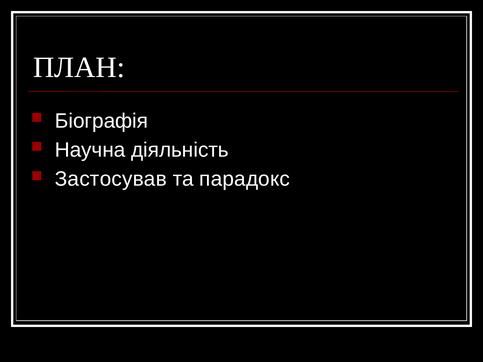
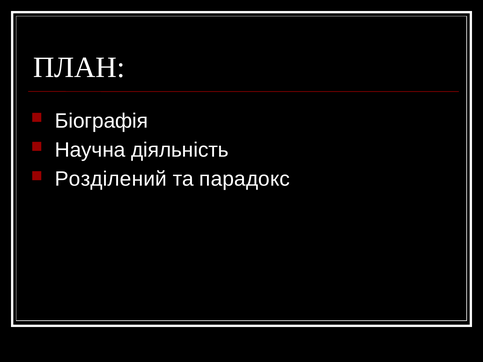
Застосував: Застосував -> Розділений (111, 179)
